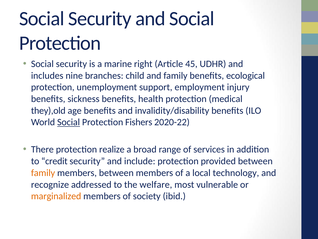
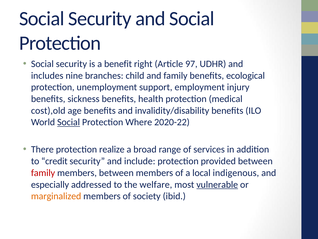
marine: marine -> benefit (118, 64)
45: 45 -> 97 (191, 64)
they),old: they),old -> cost),old (48, 110)
Fishers: Fishers -> Where (139, 122)
family colour: orange -> red (43, 173)
technology: technology -> indigenous (236, 173)
recognize: recognize -> especially (50, 184)
vulnerable underline: none -> present (217, 184)
